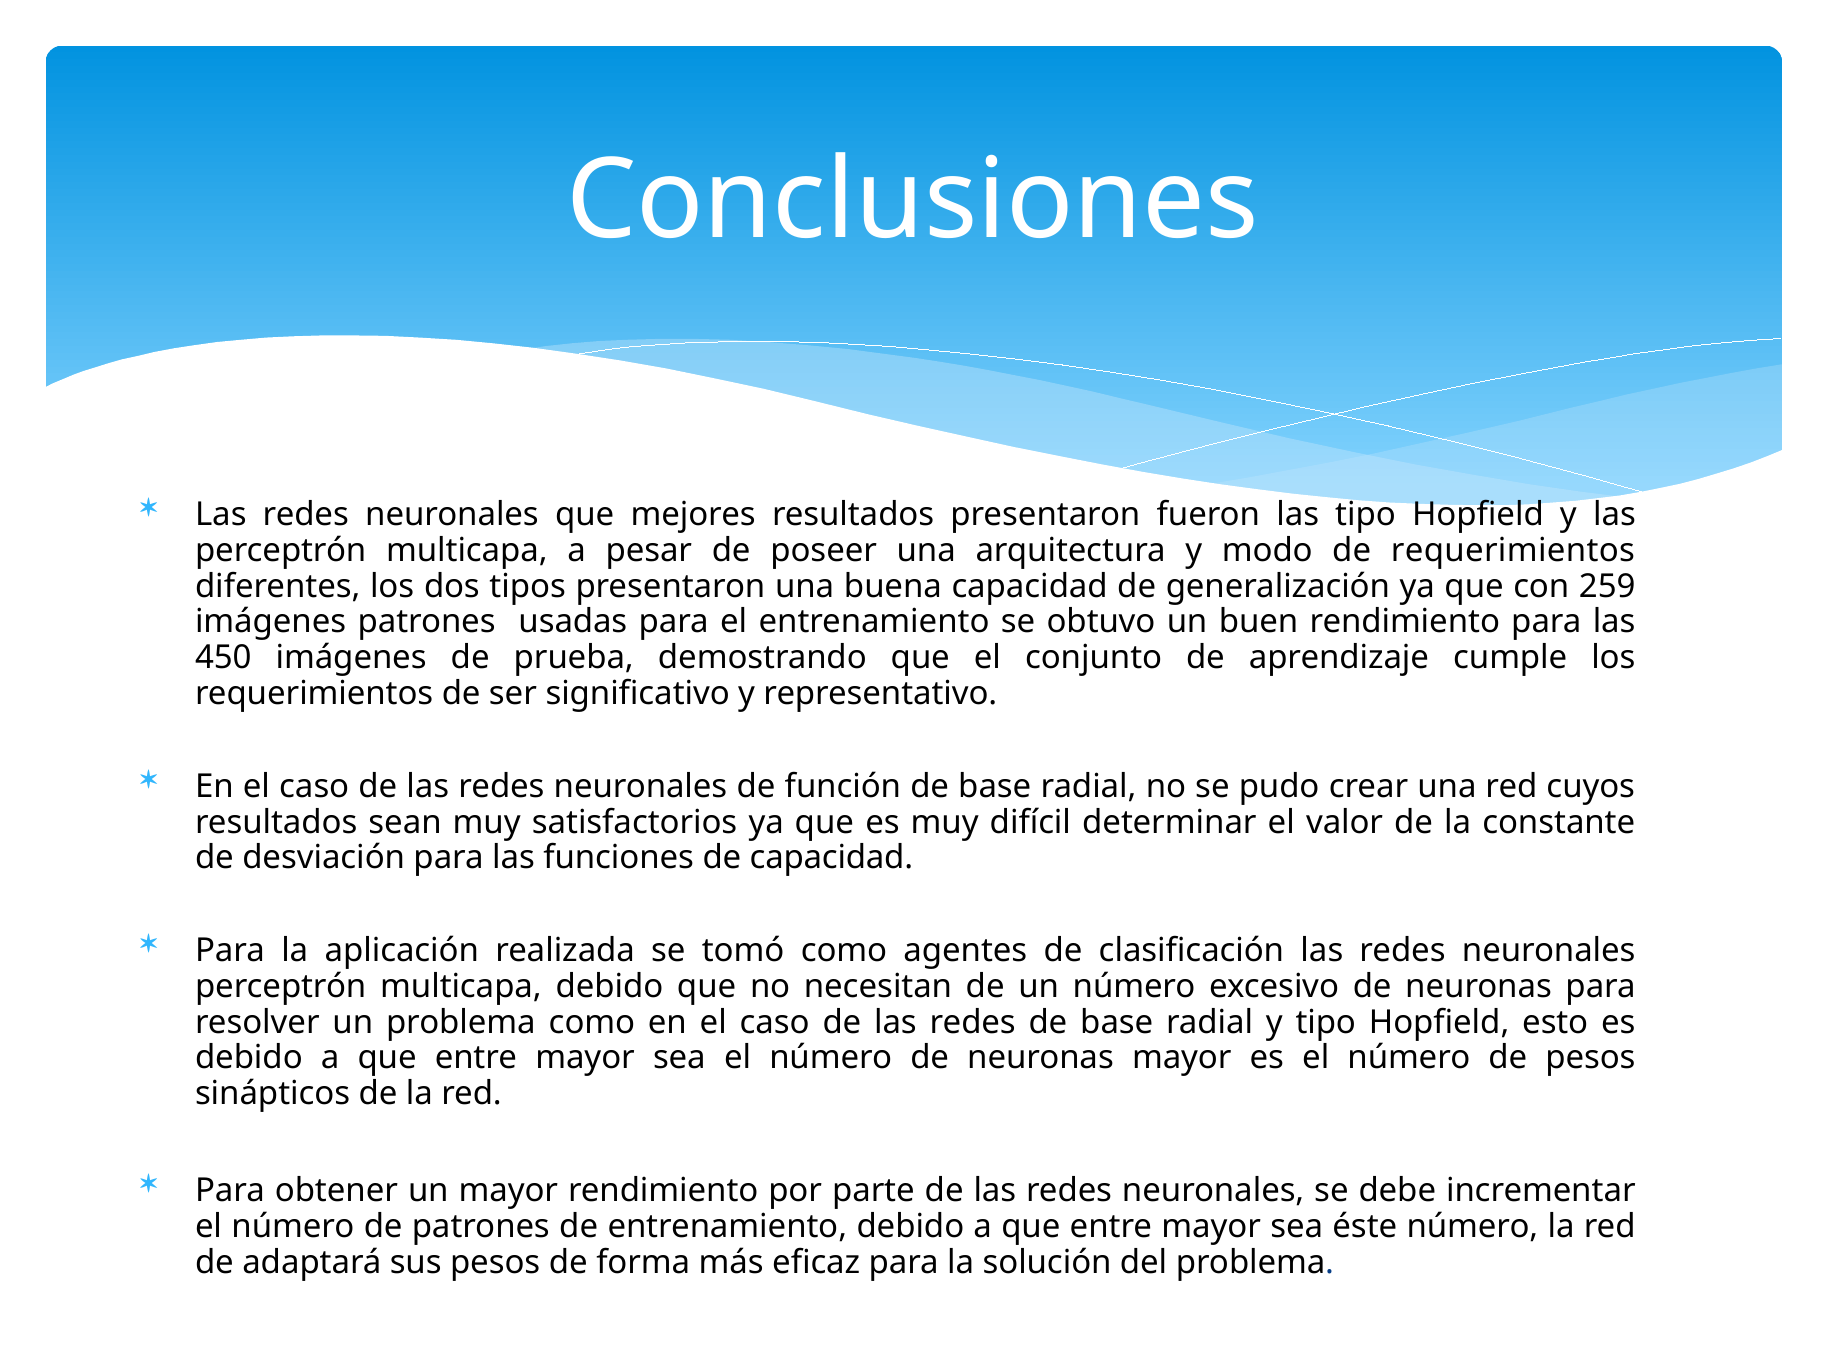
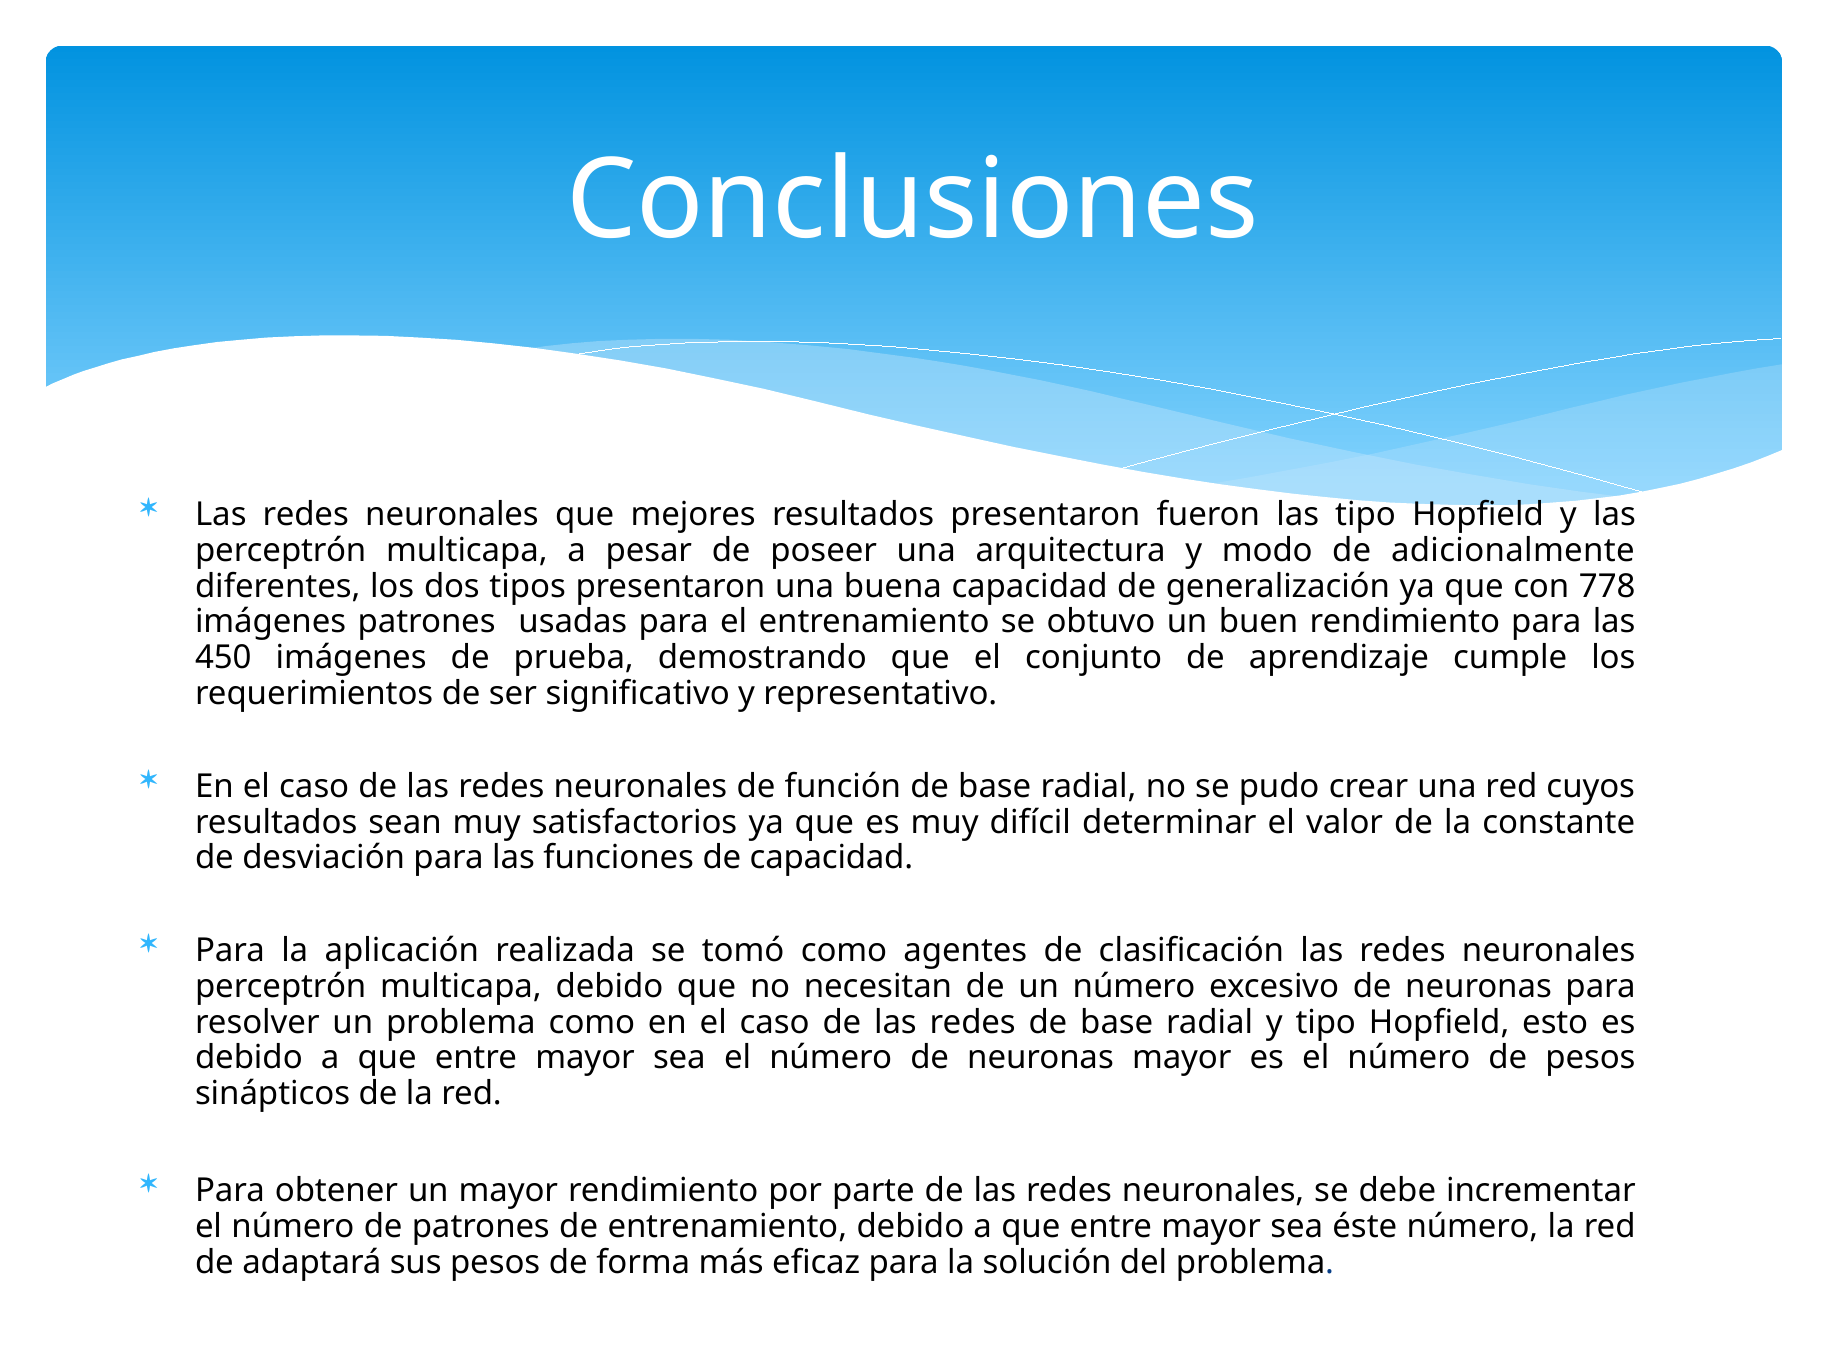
de requerimientos: requerimientos -> adicionalmente (1513, 550)
259: 259 -> 778 (1607, 586)
